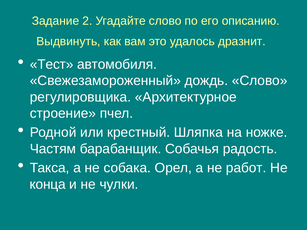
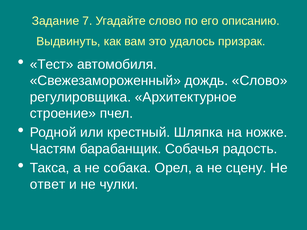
2: 2 -> 7 (87, 21)
дразнит: дразнит -> призрак (242, 42)
работ: работ -> сцену (246, 168)
конца: конца -> ответ (48, 184)
